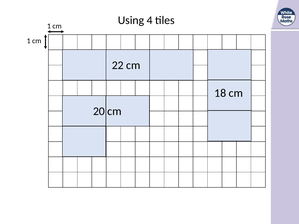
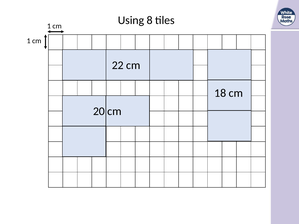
4: 4 -> 8 (150, 20)
